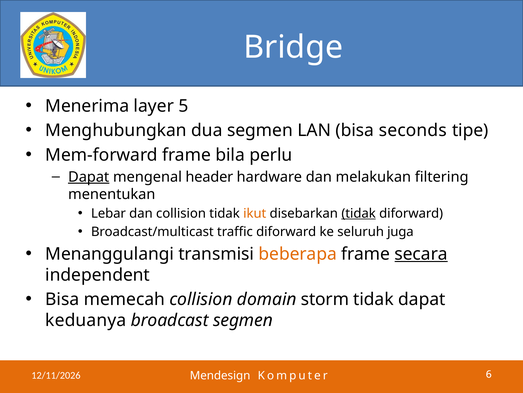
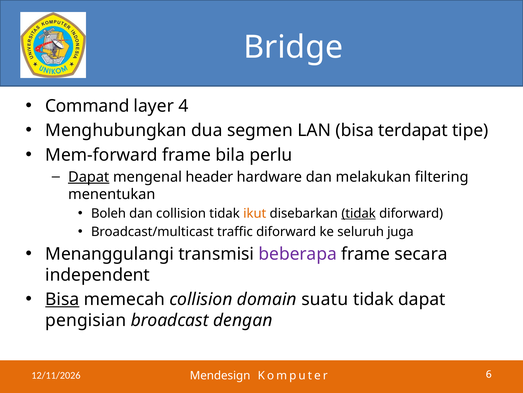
Menerima: Menerima -> Command (87, 106)
5: 5 -> 4 (183, 106)
seconds: seconds -> terdapat (413, 130)
Lebar: Lebar -> Boleh (108, 213)
beberapa colour: orange -> purple (298, 253)
secara underline: present -> none (421, 253)
Bisa underline: none -> present (62, 299)
storm: storm -> suatu (325, 299)
keduanya: keduanya -> pengisian (86, 320)
broadcast segmen: segmen -> dengan (243, 320)
